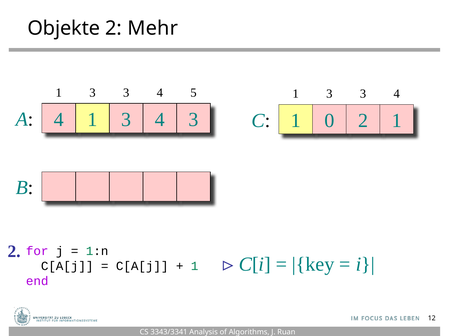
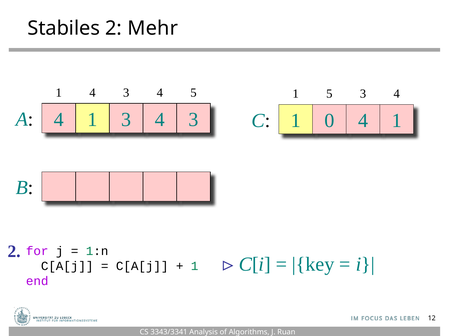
Objekte: Objekte -> Stabiles (64, 28)
3: 3 -> 4 (92, 93)
3: 3 -> 5 (329, 94)
0 2: 2 -> 4 (363, 121)
